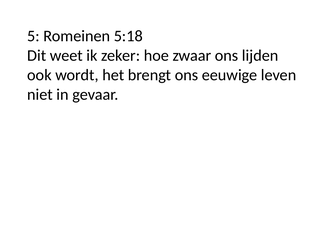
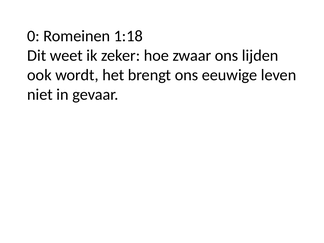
5: 5 -> 0 (33, 36)
5:18: 5:18 -> 1:18 (128, 36)
